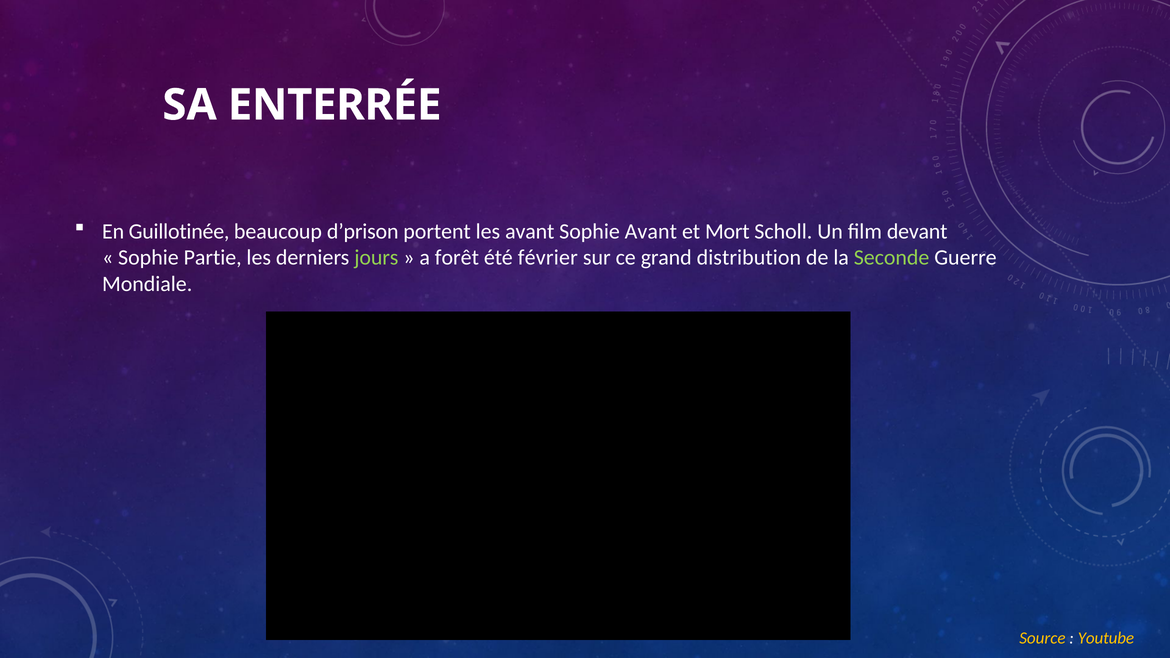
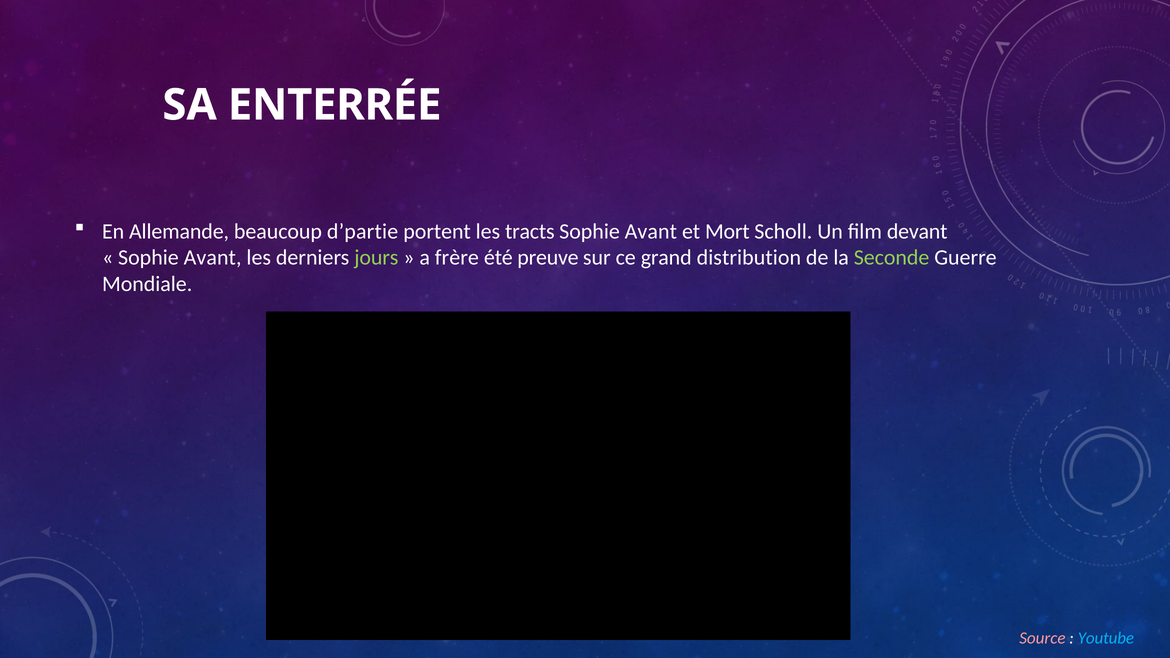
Guillotinée: Guillotinée -> Allemande (179, 231)
d’prison: d’prison -> d’partie (363, 231)
les avant: avant -> tracts (530, 231)
Partie: Partie -> Avant (213, 258)
forêt: forêt -> frère (457, 258)
février: février -> preuve (548, 258)
Source colour: yellow -> pink (1042, 638)
Youtube colour: yellow -> light blue (1106, 638)
